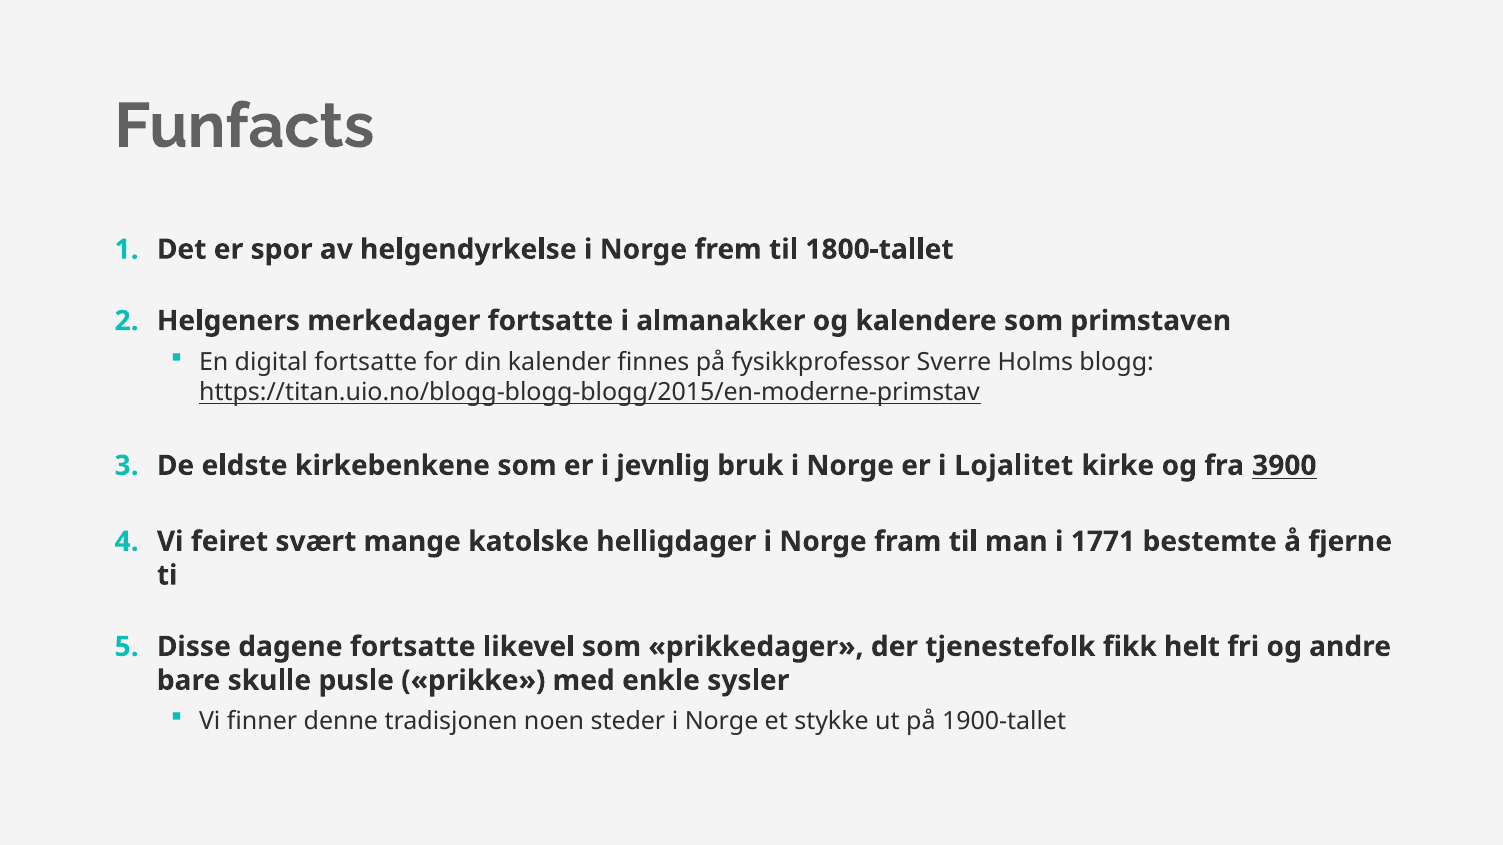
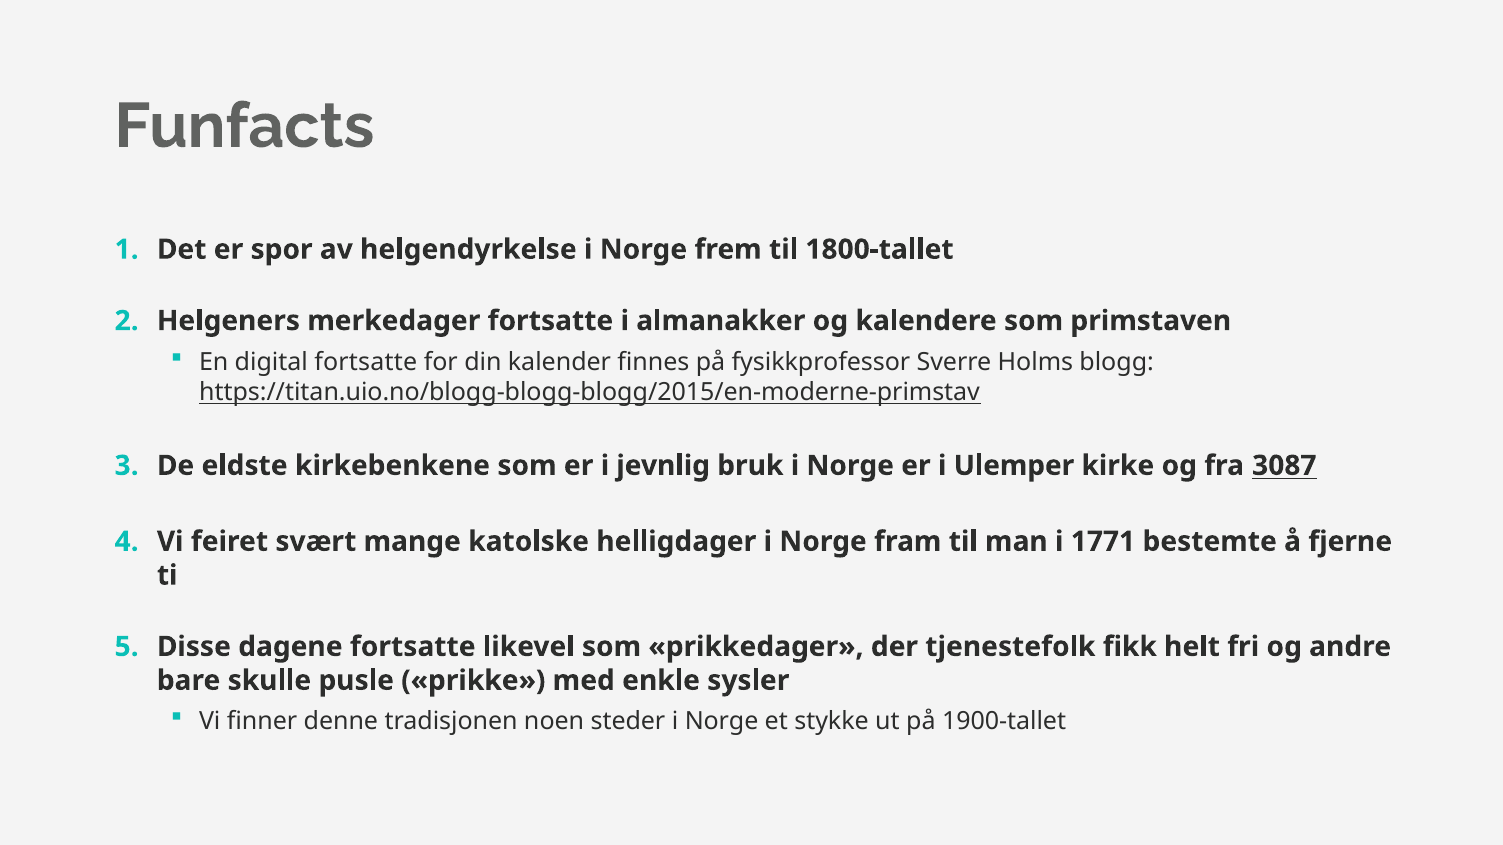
Lojalitet: Lojalitet -> Ulemper (1014, 466)
3900: 3900 -> 3087 (1284, 466)
